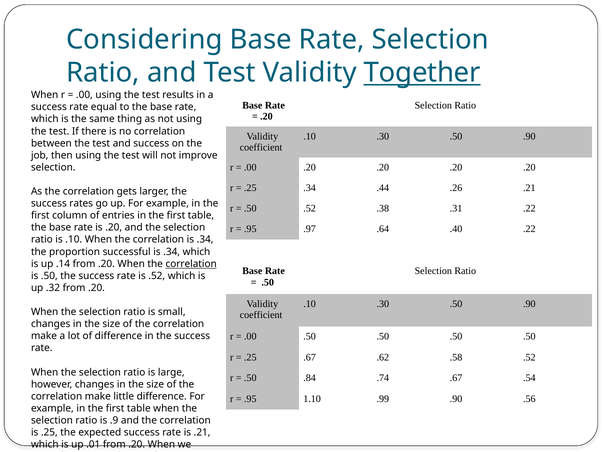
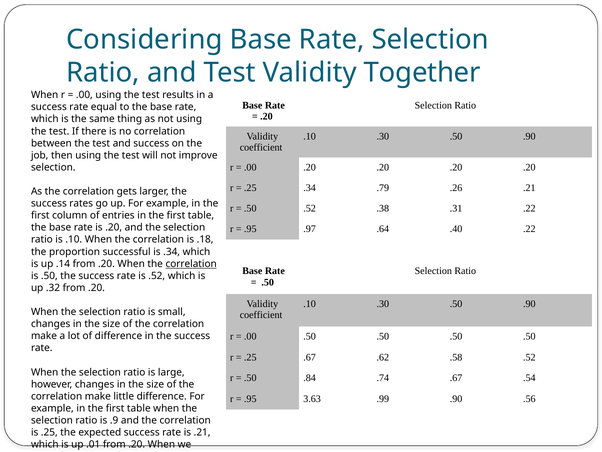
Together underline: present -> none (422, 73)
.44: .44 -> .79 (383, 188)
correlation is .34: .34 -> .18 (205, 239)
1.10: 1.10 -> 3.63 (312, 398)
